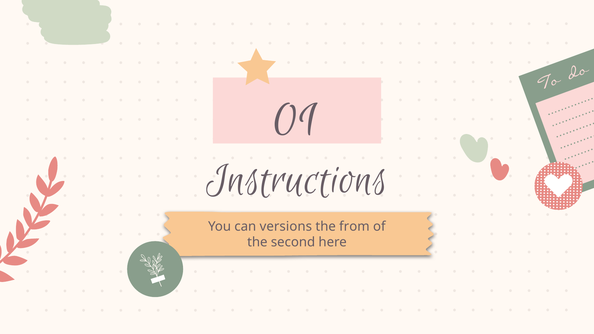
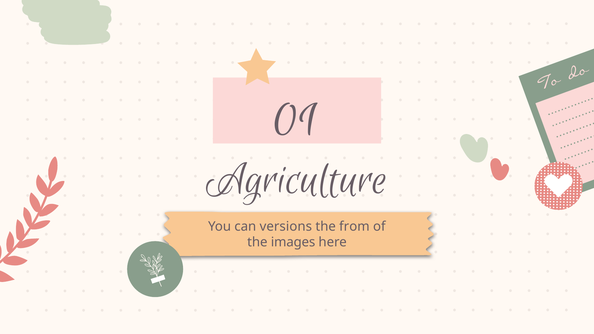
Instructions: Instructions -> Agriculture (297, 177)
second: second -> images (293, 242)
